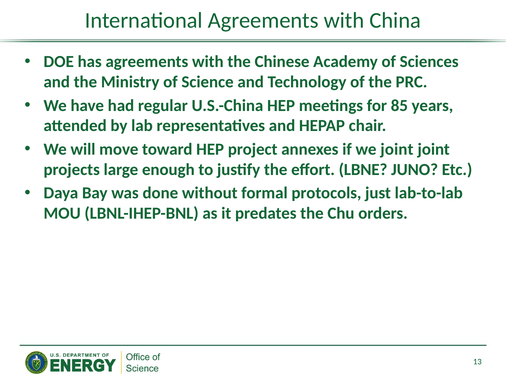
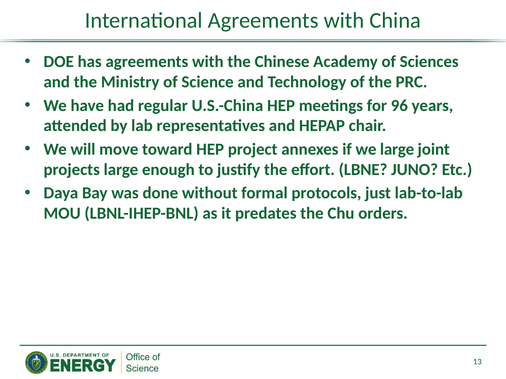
85: 85 -> 96 (399, 106)
we joint: joint -> large (397, 149)
